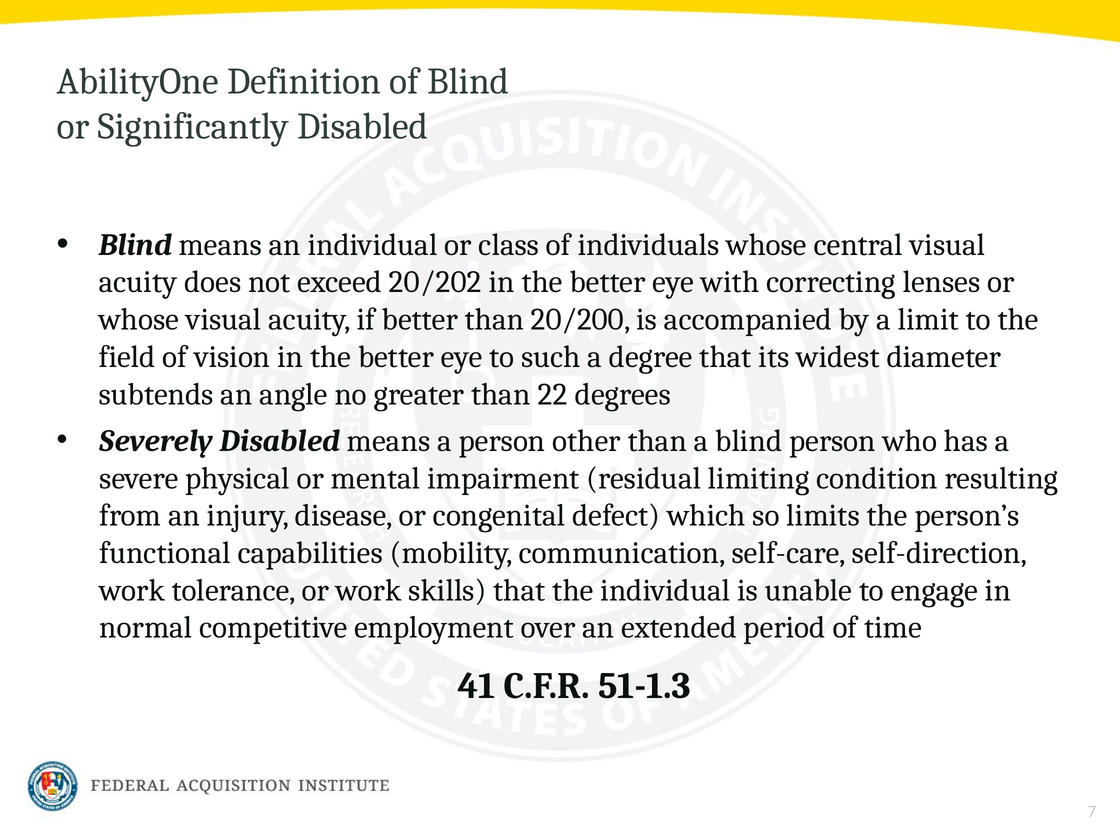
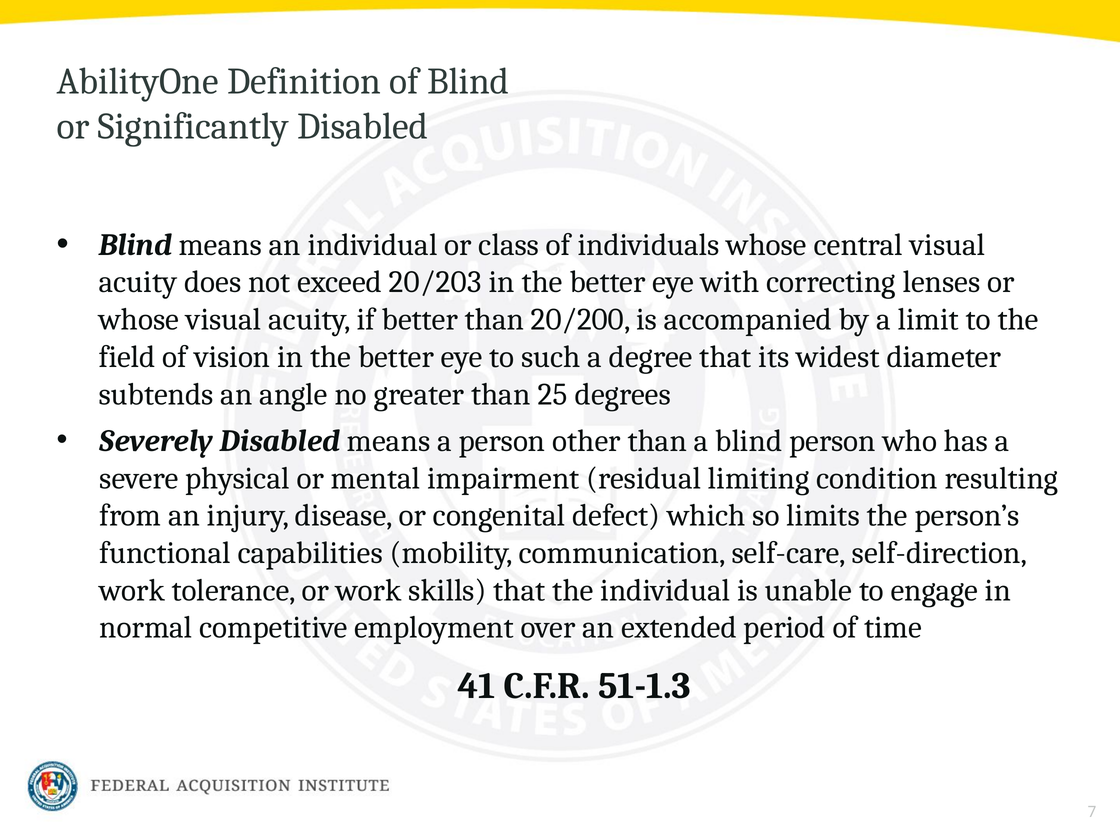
20/202: 20/202 -> 20/203 (435, 282)
22: 22 -> 25 (553, 394)
